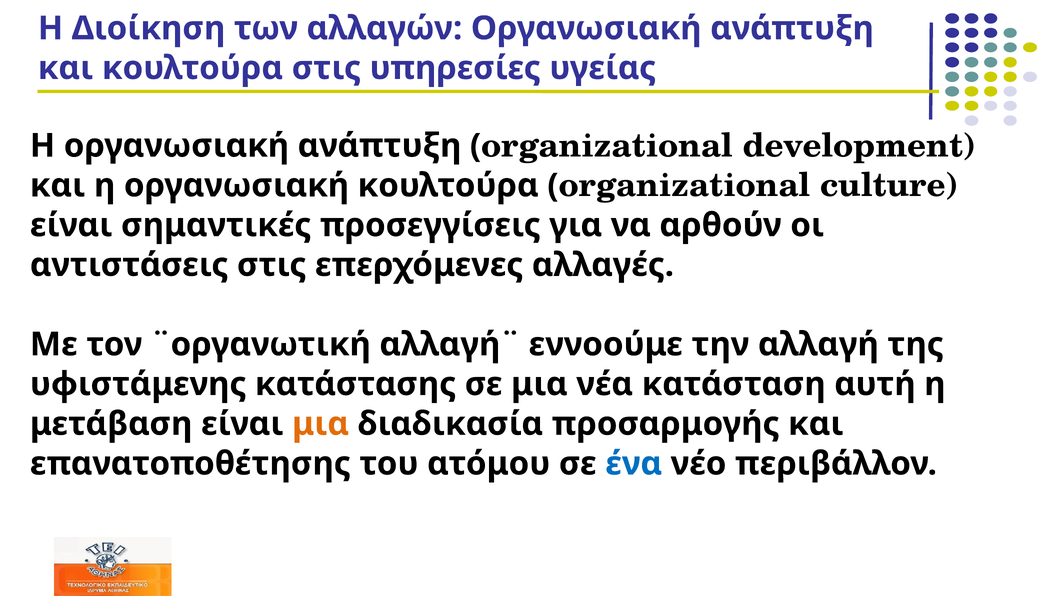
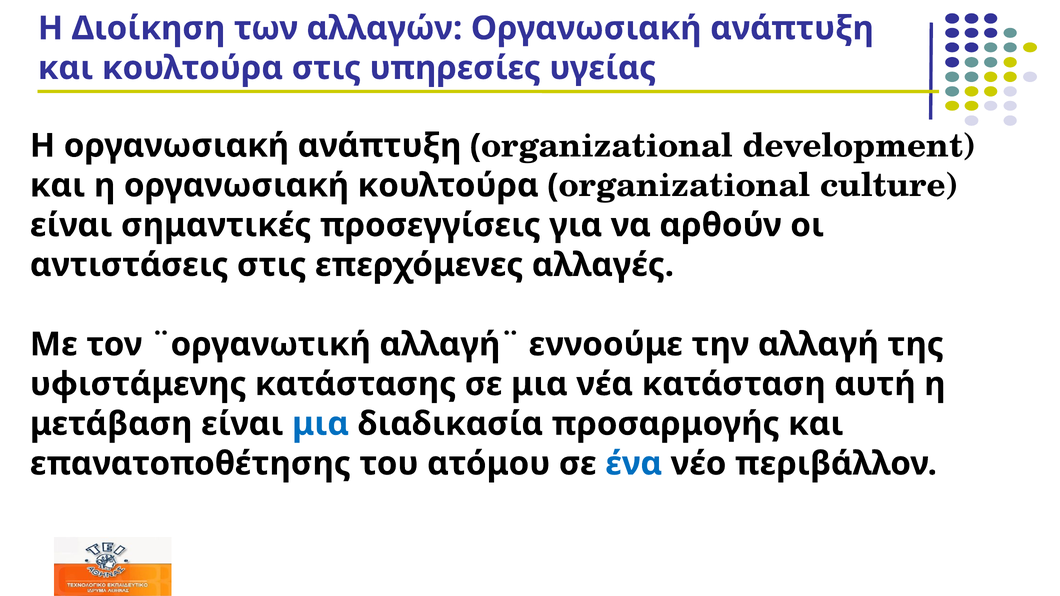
μια colour: orange -> blue (321, 424)
